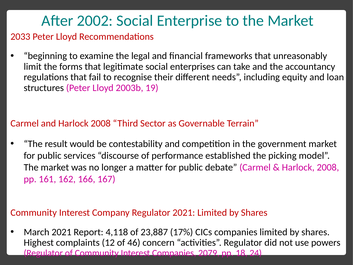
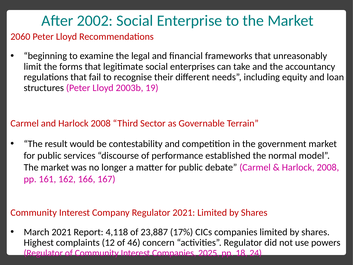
2033: 2033 -> 2060 (20, 37)
picking: picking -> normal (282, 156)
2079: 2079 -> 2025 (209, 253)
